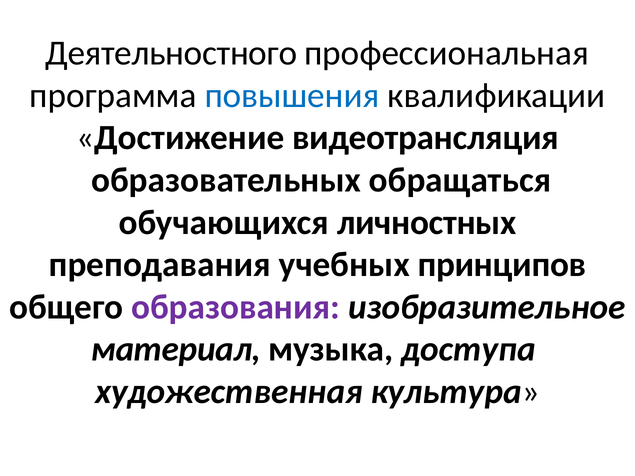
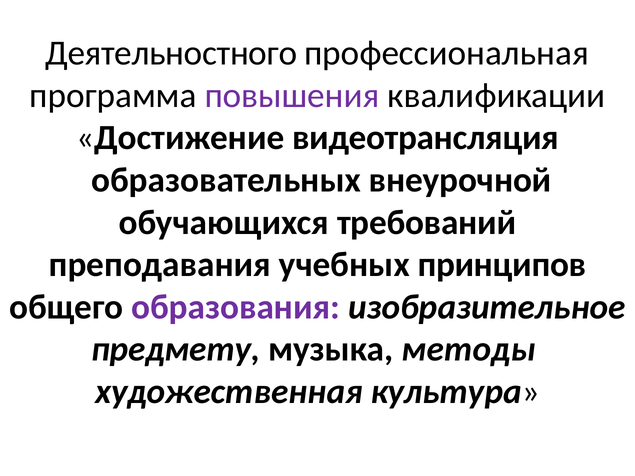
повышения colour: blue -> purple (292, 96)
обращаться: обращаться -> внеурочной (460, 180)
личностных: личностных -> требований (427, 223)
материал: материал -> предмету (176, 349)
доступа: доступа -> методы (469, 349)
